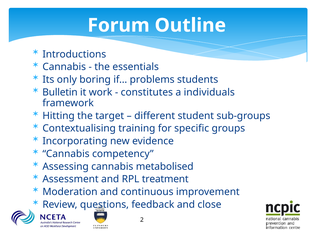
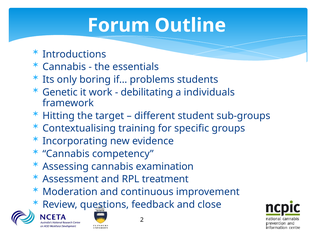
Bulletin: Bulletin -> Genetic (60, 92)
constitutes: constitutes -> debilitating (147, 92)
metabolised: metabolised -> examination (165, 167)
